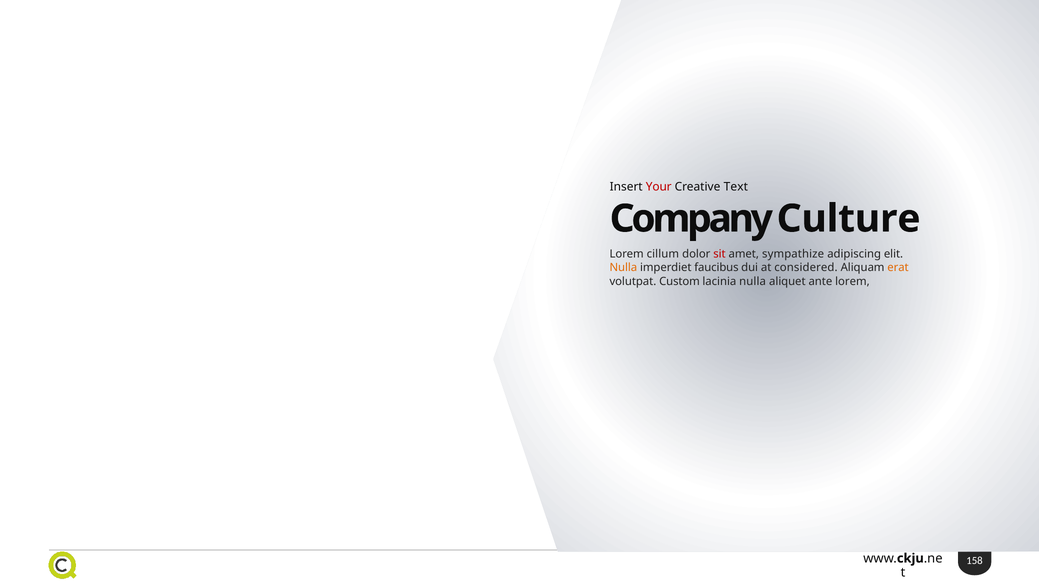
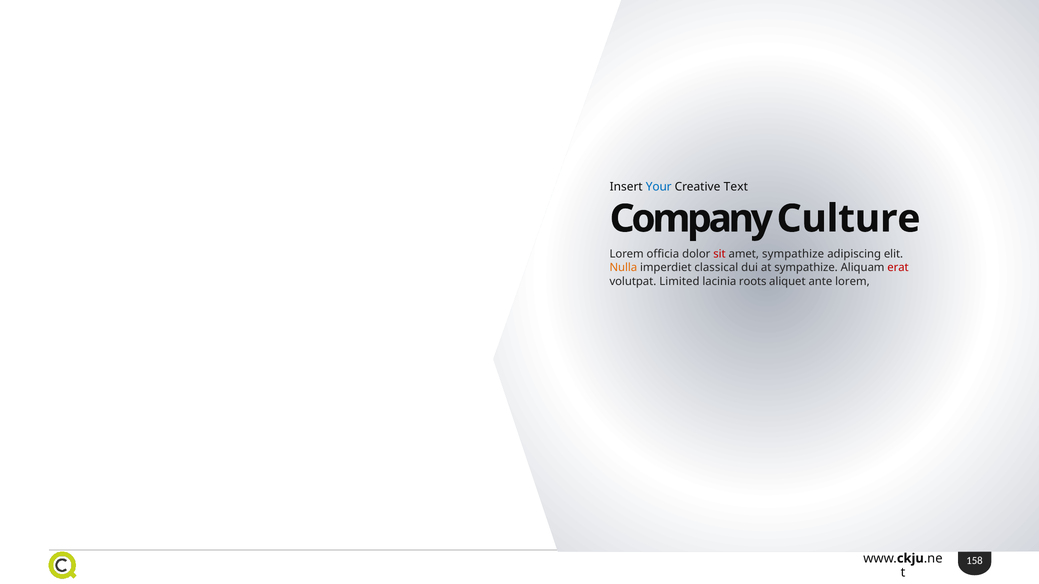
Your colour: red -> blue (659, 187)
cillum: cillum -> officia (663, 254)
faucibus: faucibus -> classical (716, 268)
at considered: considered -> sympathize (806, 268)
erat colour: orange -> red (898, 268)
Custom: Custom -> Limited (679, 282)
lacinia nulla: nulla -> roots (753, 282)
